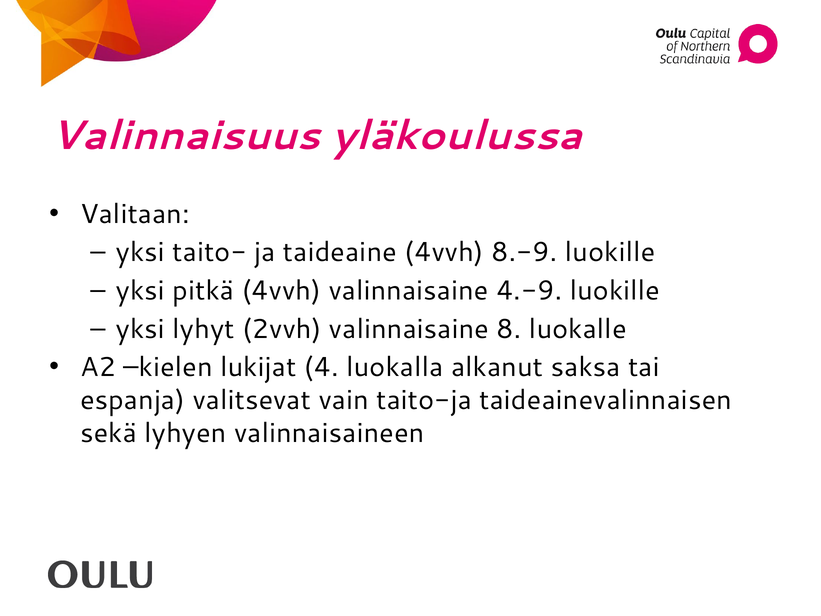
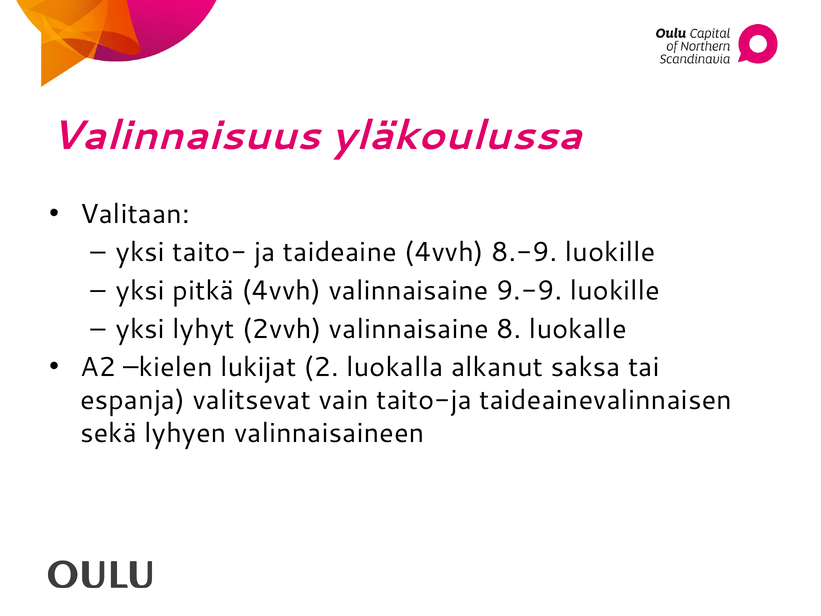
4.-9: 4.-9 -> 9.-9 (529, 291)
4: 4 -> 2 (321, 367)
